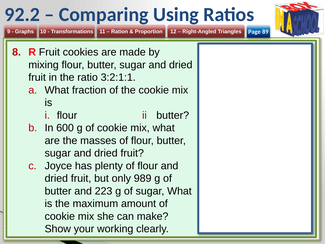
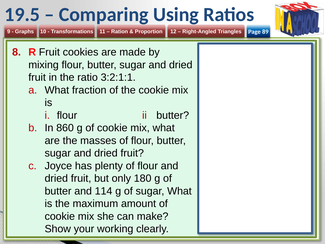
92.2: 92.2 -> 19.5 (22, 14)
600: 600 -> 860 (65, 128)
989: 989 -> 180 (143, 178)
223: 223 -> 114 (104, 191)
